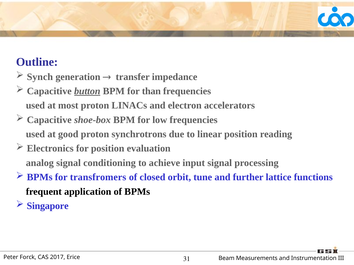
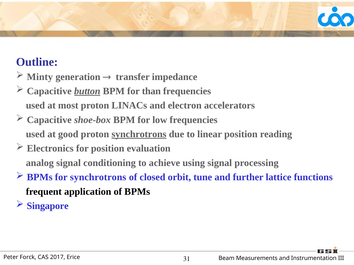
Synch: Synch -> Minty (40, 77)
synchrotrons underline: none -> present (139, 134)
input: input -> using (194, 163)
for transfromers: transfromers -> synchrotrons (98, 178)
